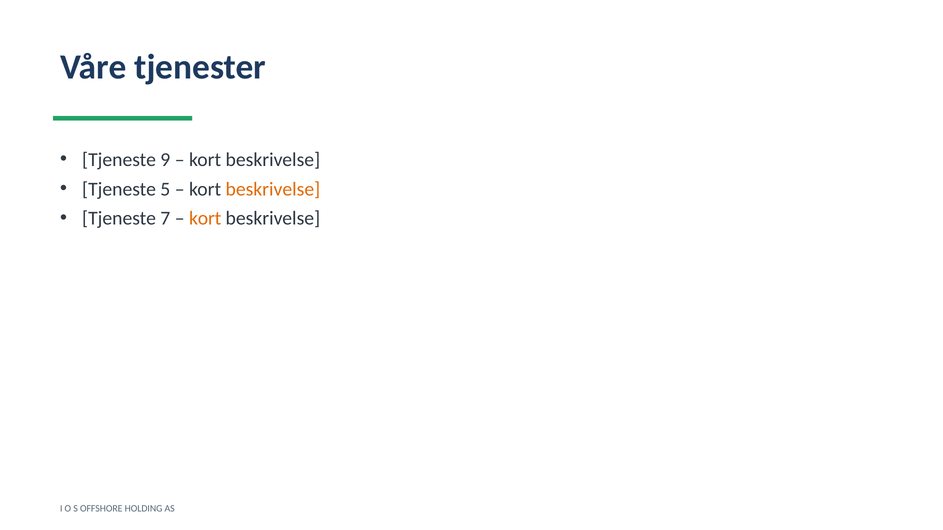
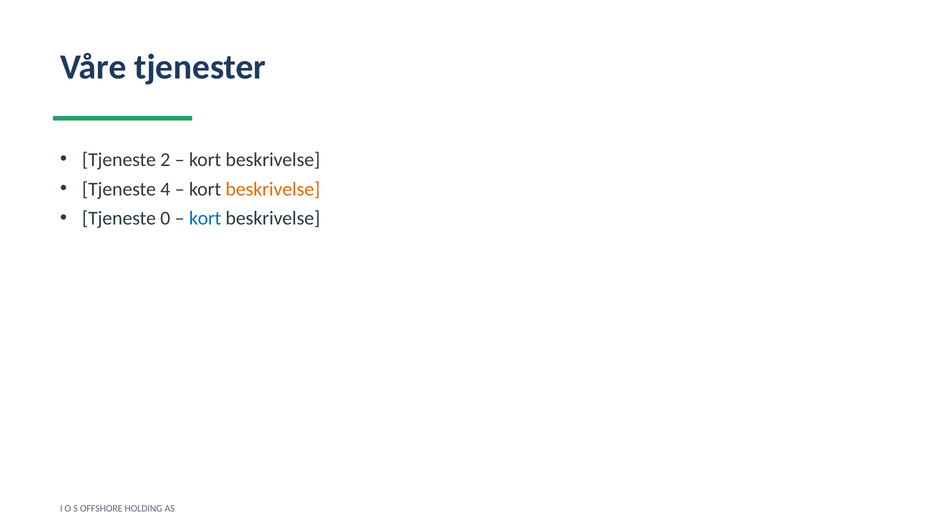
9: 9 -> 2 (165, 160)
5: 5 -> 4 (165, 189)
7: 7 -> 0 (165, 219)
kort colour: orange -> blue (205, 219)
